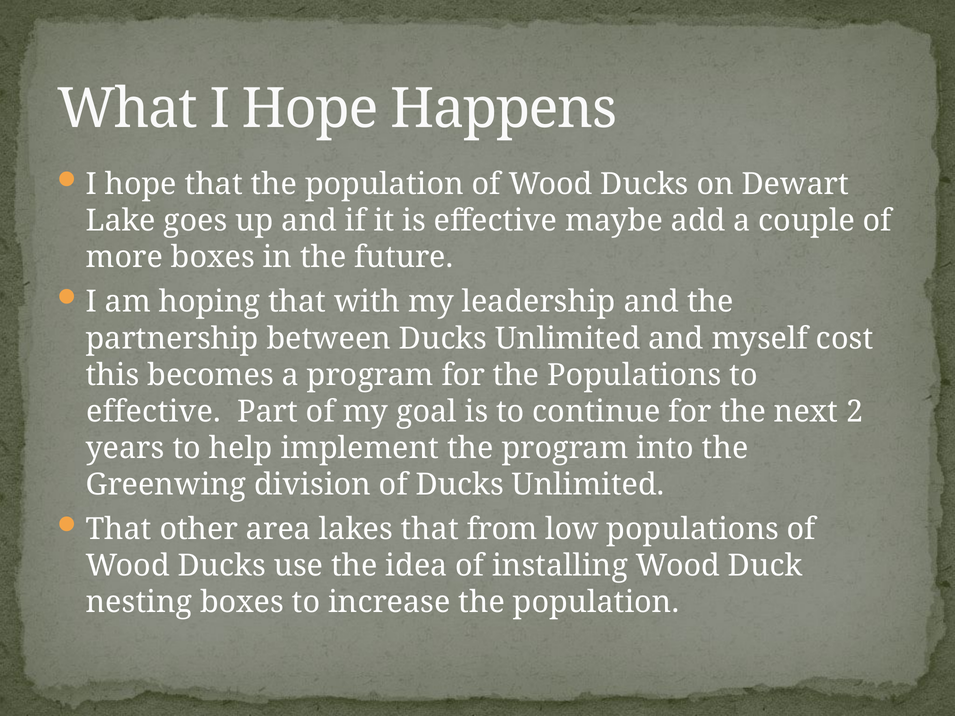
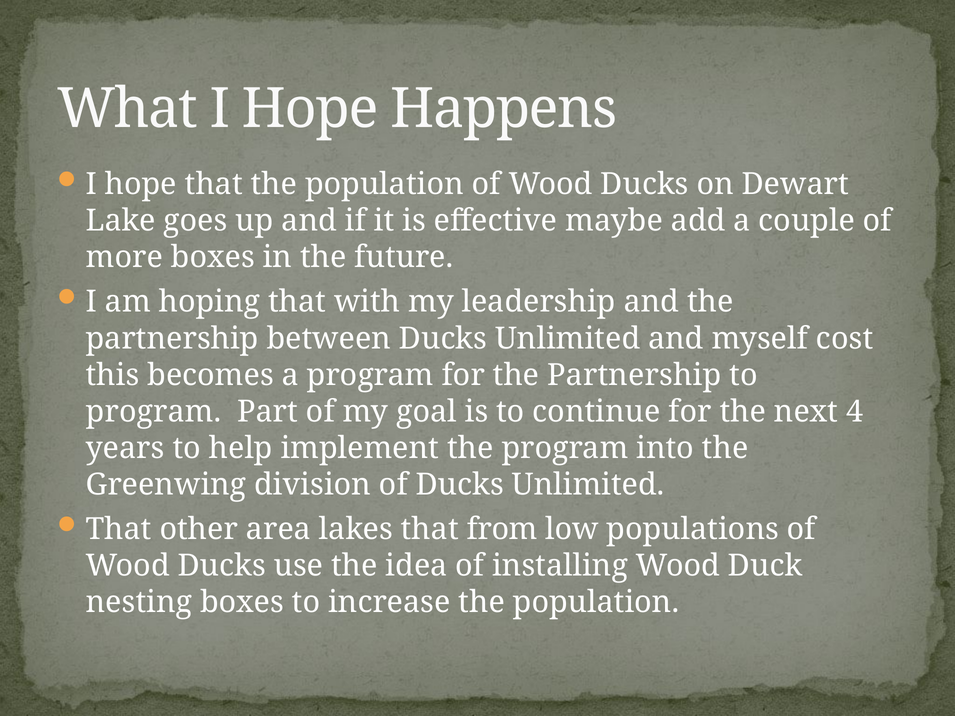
for the Populations: Populations -> Partnership (634, 375)
effective: effective -> program (154, 412)
2: 2 -> 4 (855, 412)
